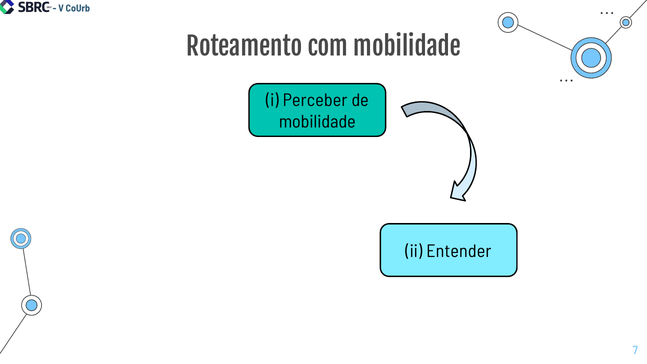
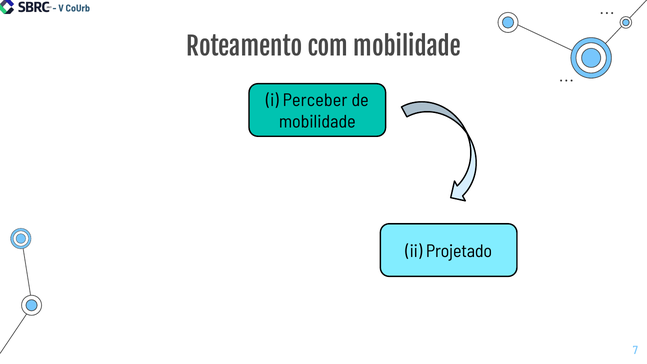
Entender: Entender -> Projetado (459, 251)
